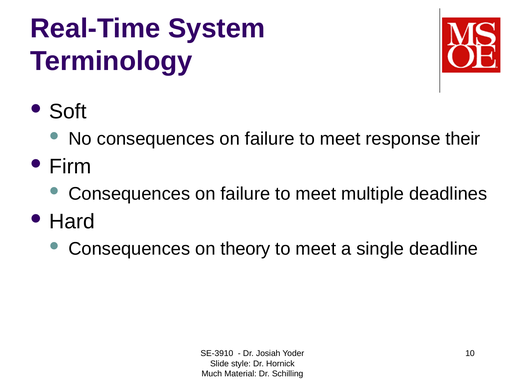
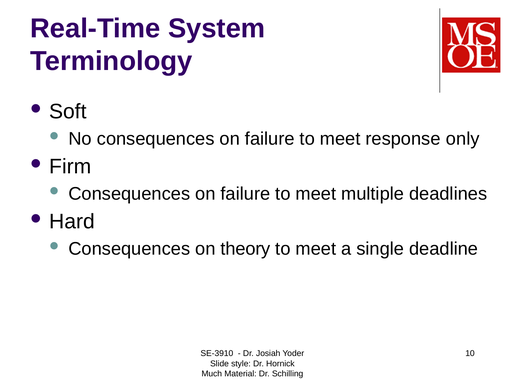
their: their -> only (463, 139)
